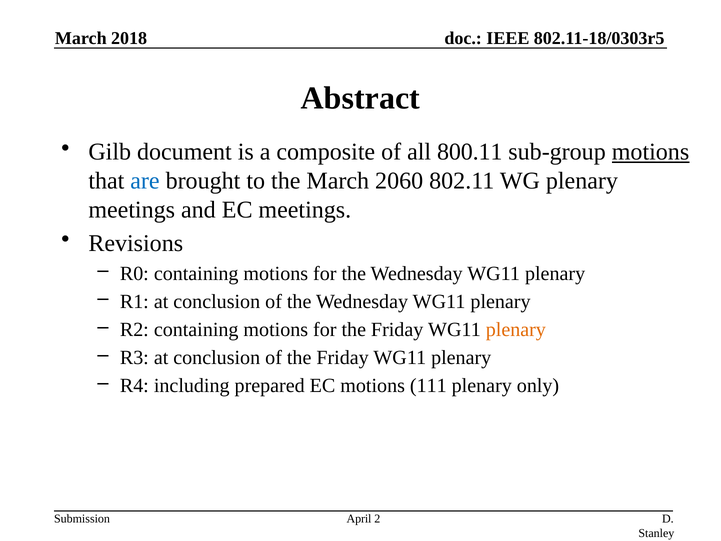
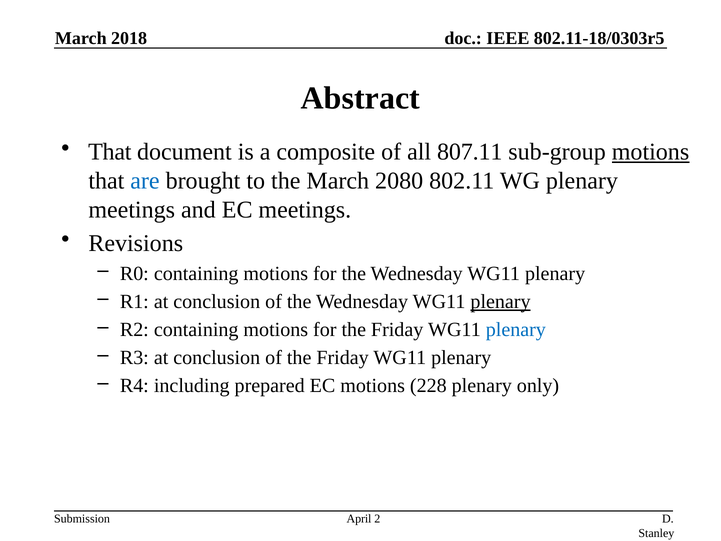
Gilb: Gilb -> That (110, 152)
800.11: 800.11 -> 807.11 (470, 152)
2060: 2060 -> 2080 (399, 181)
plenary underline: none -> present (501, 301)
plenary colour: orange -> blue (516, 330)
111: 111 -> 228 (428, 386)
